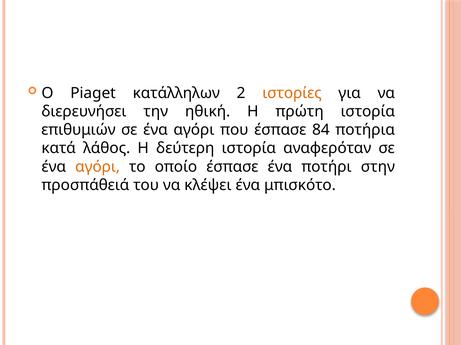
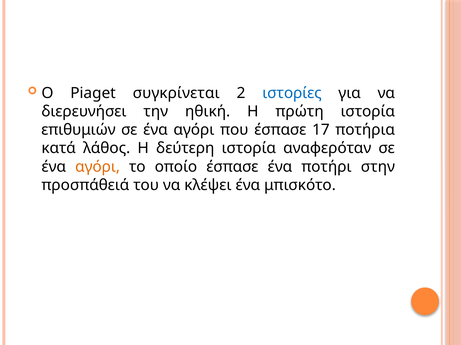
κατάλληλων: κατάλληλων -> συγκρίνεται (176, 93)
ιστορίες colour: orange -> blue (292, 93)
84: 84 -> 17 (321, 130)
